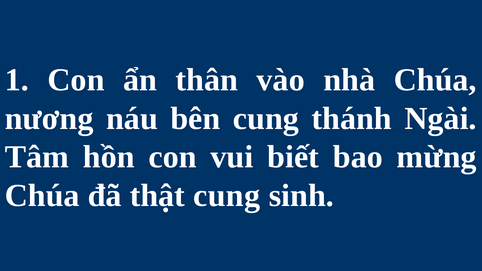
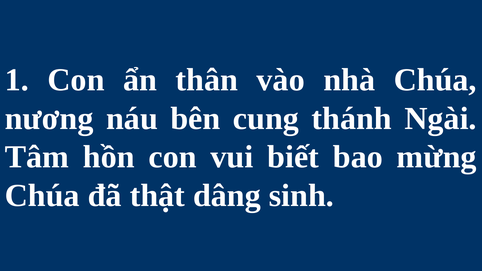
thật cung: cung -> dâng (227, 196)
